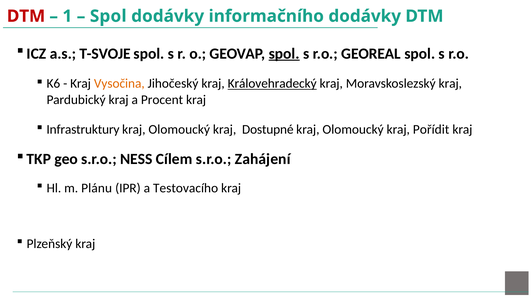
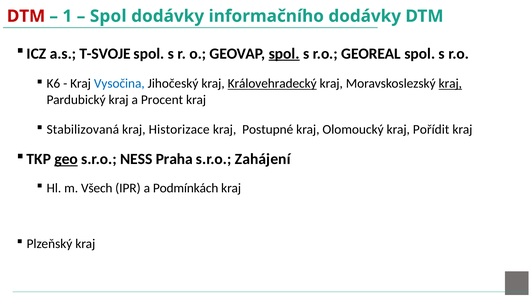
Vysočina colour: orange -> blue (119, 84)
kraj underline: none -> present (450, 84)
Infrastruktury: Infrastruktury -> Stabilizovaná (83, 129)
Olomoucký: Olomoucký -> Historizace (179, 129)
Dostupné: Dostupné -> Postupné (268, 129)
geo underline: none -> present (66, 159)
Cílem: Cílem -> Praha (174, 159)
Plánu: Plánu -> Všech (97, 188)
Testovacího: Testovacího -> Podmínkách (186, 188)
